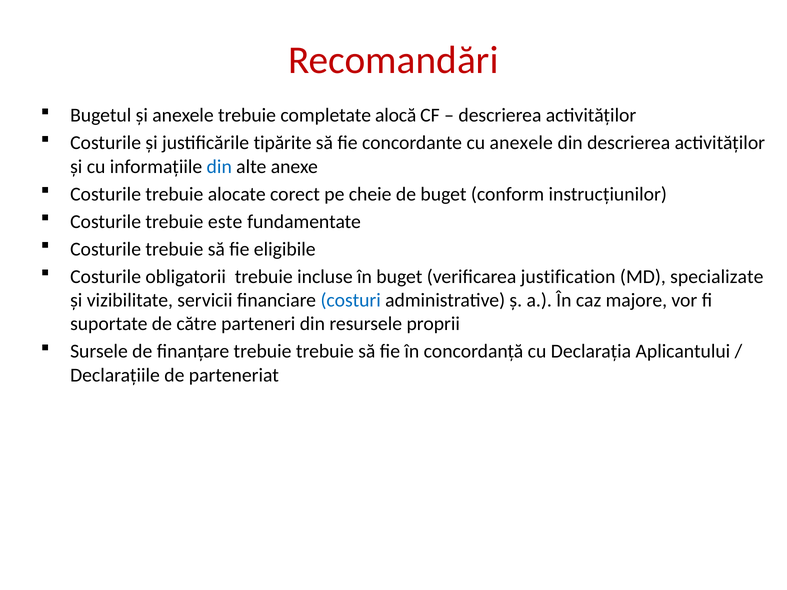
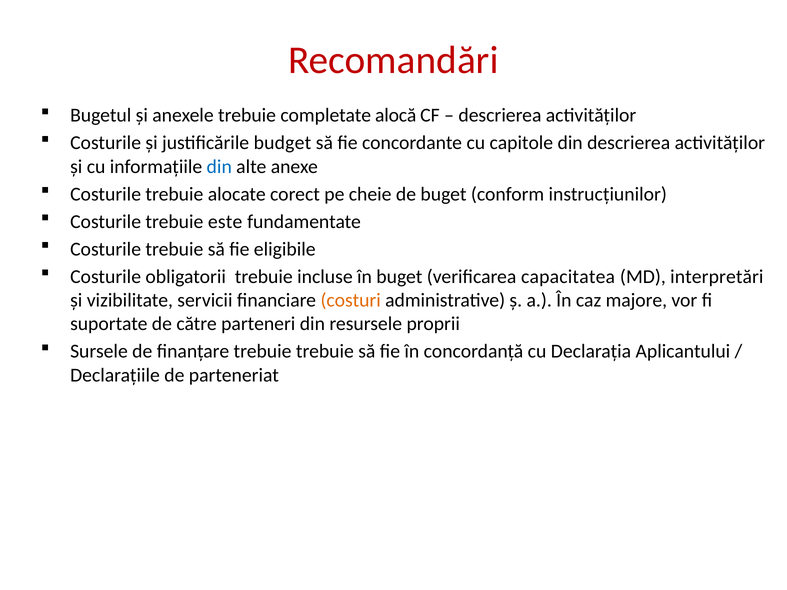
tipărite: tipărite -> budget (282, 143)
cu anexele: anexele -> capitole (521, 143)
justification: justification -> capacitatea (568, 277)
specializate: specializate -> interpretări (717, 277)
costuri colour: blue -> orange (351, 300)
